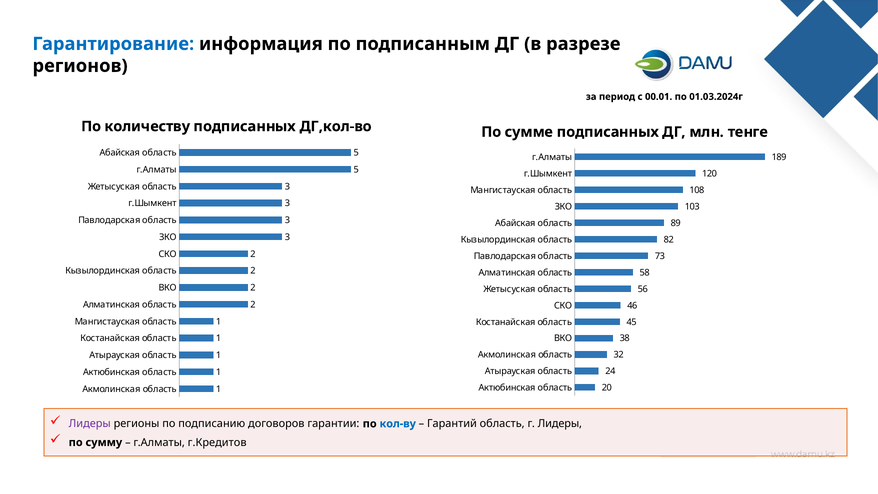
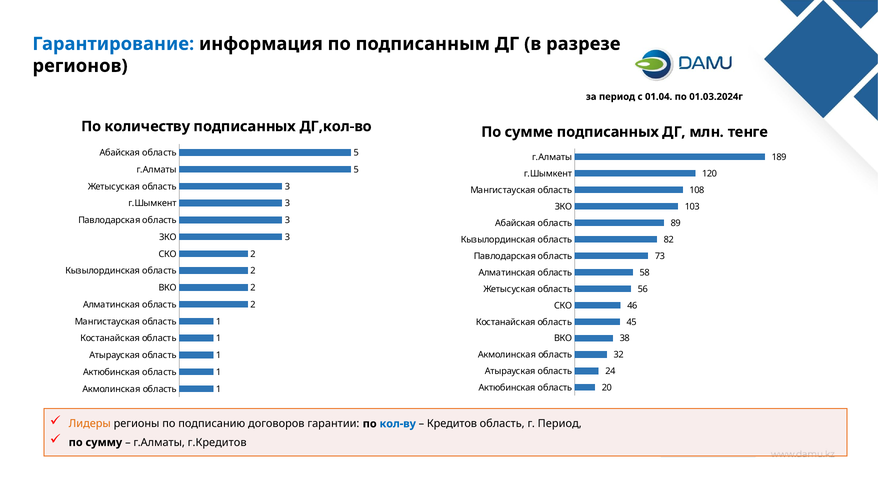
00.01: 00.01 -> 01.04 (659, 97)
Лидеры colour: purple -> orange (90, 424)
Гарантий: Гарантий -> Кредитов (452, 424)
г Лидеры: Лидеры -> Период (560, 424)
